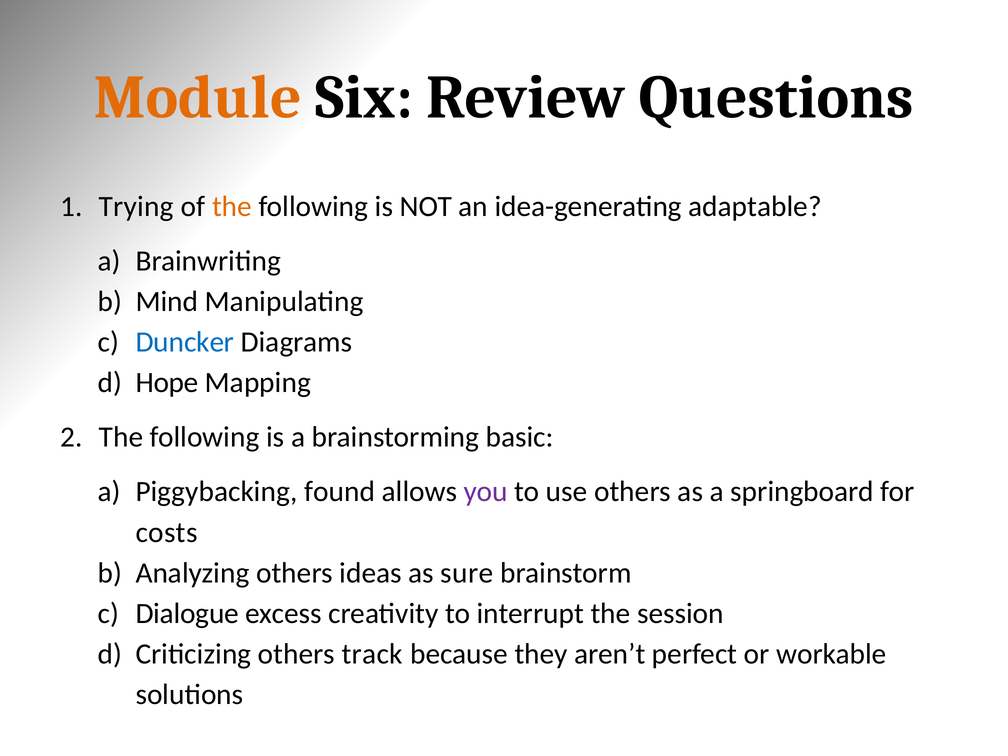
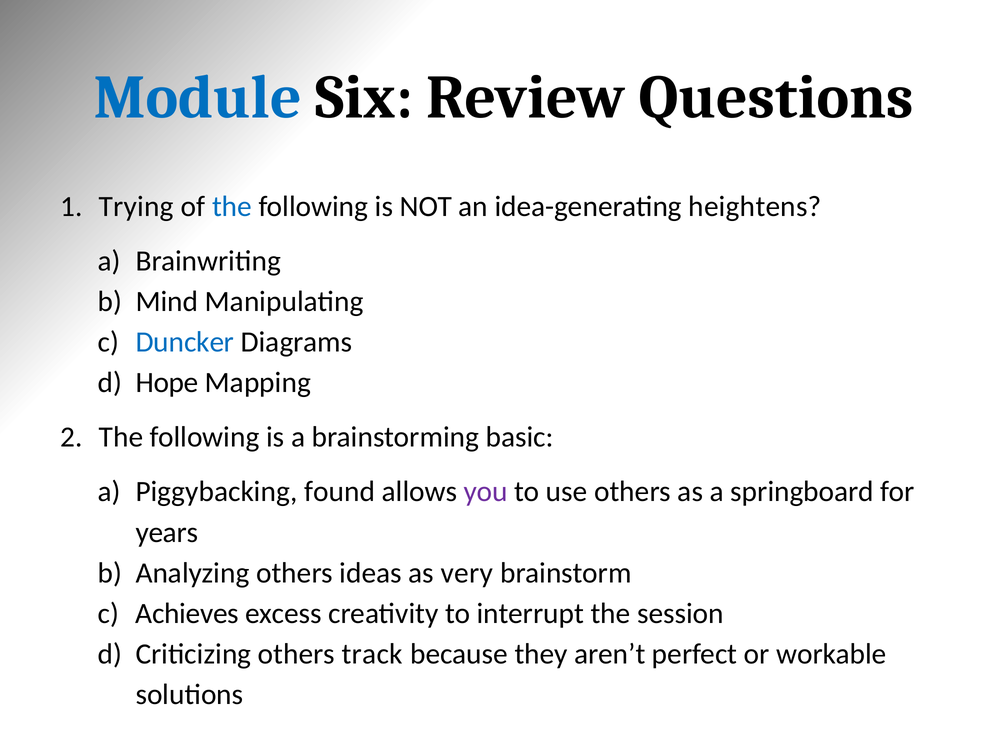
Module colour: orange -> blue (198, 98)
the colour: orange -> blue (232, 206)
adaptable: adaptable -> heightens (755, 206)
costs: costs -> years (167, 532)
sure: sure -> very (467, 573)
Dialogue: Dialogue -> Achieves (187, 613)
